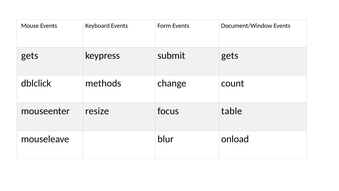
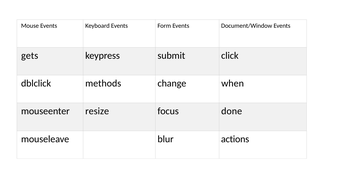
submit gets: gets -> click (230, 56)
count: count -> when (233, 83)
table: table -> done (232, 111)
onload: onload -> actions (235, 139)
